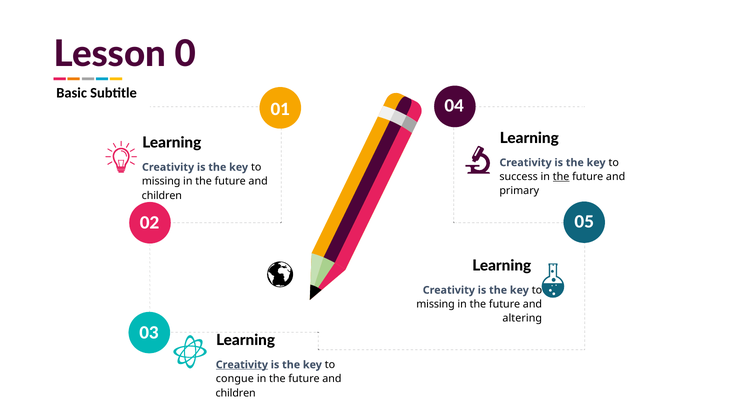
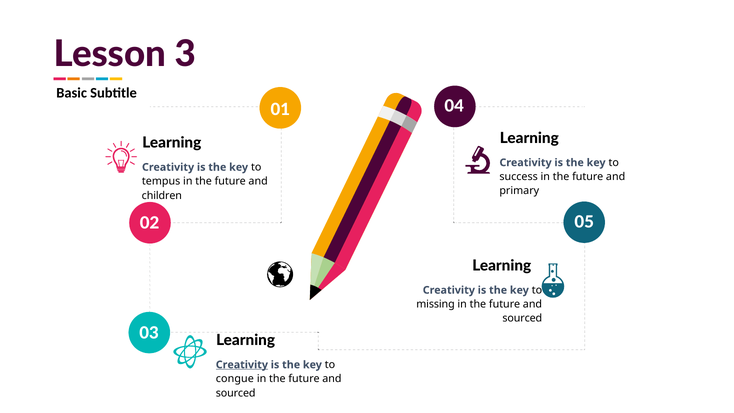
0: 0 -> 3 (186, 54)
the underline: present -> none (561, 177)
missing: missing -> tempus (161, 181)
altering: altering -> sourced (522, 318)
children: children -> sourced (236, 393)
